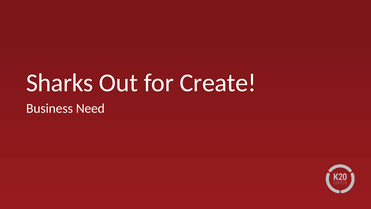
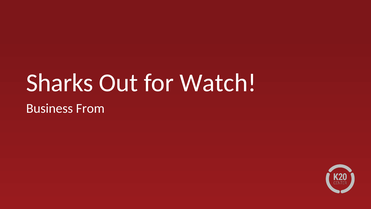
Create: Create -> Watch (218, 83)
Need: Need -> From (90, 108)
